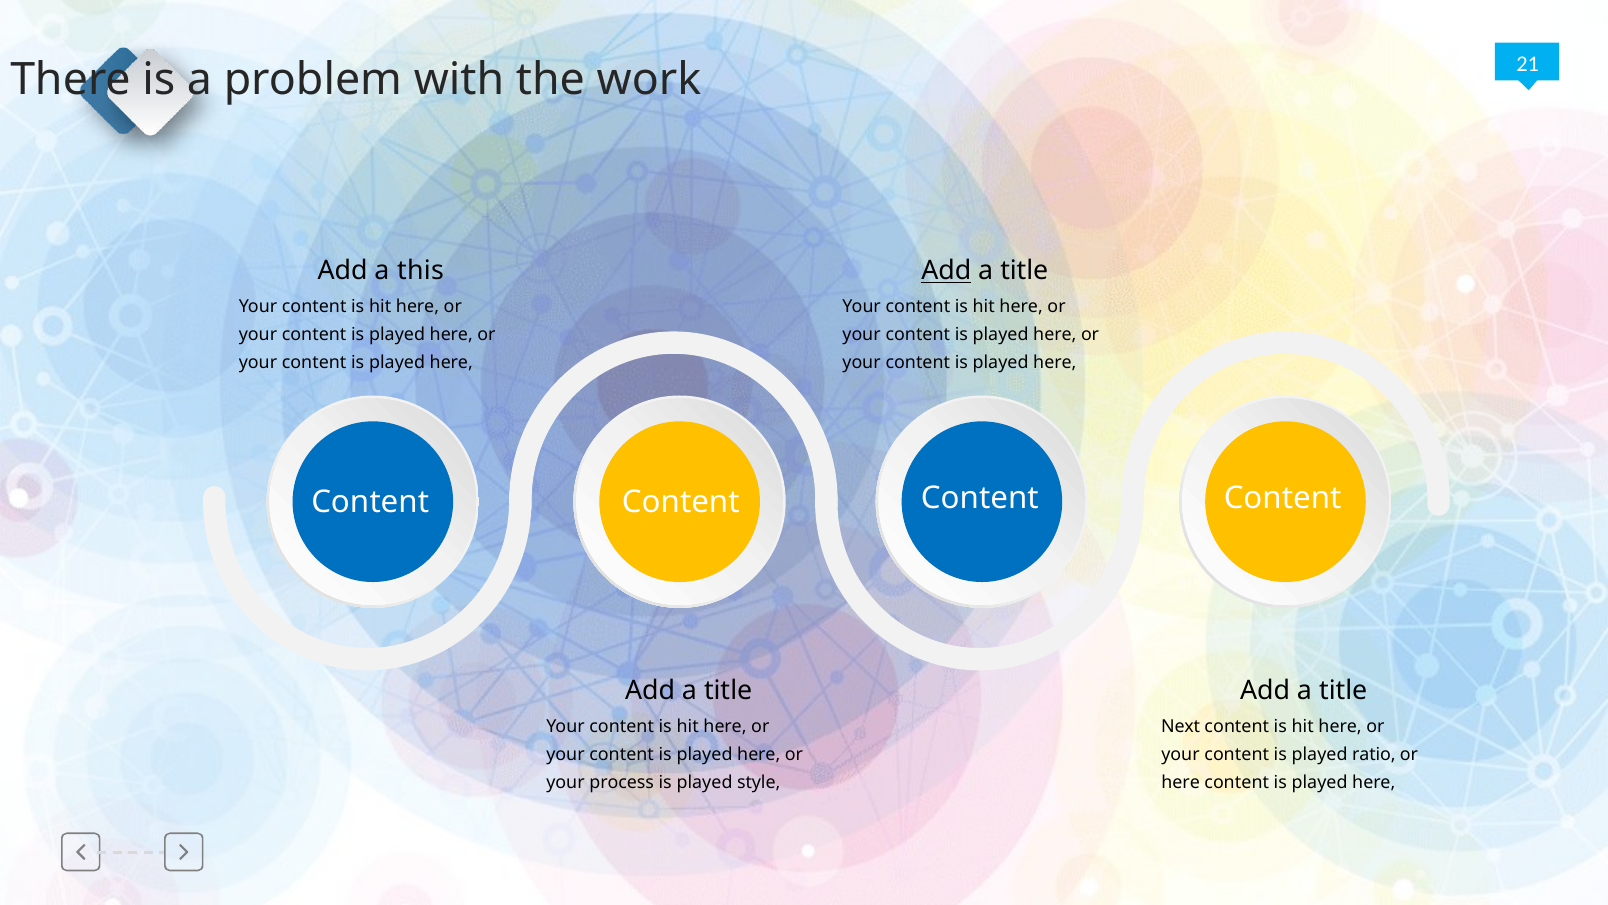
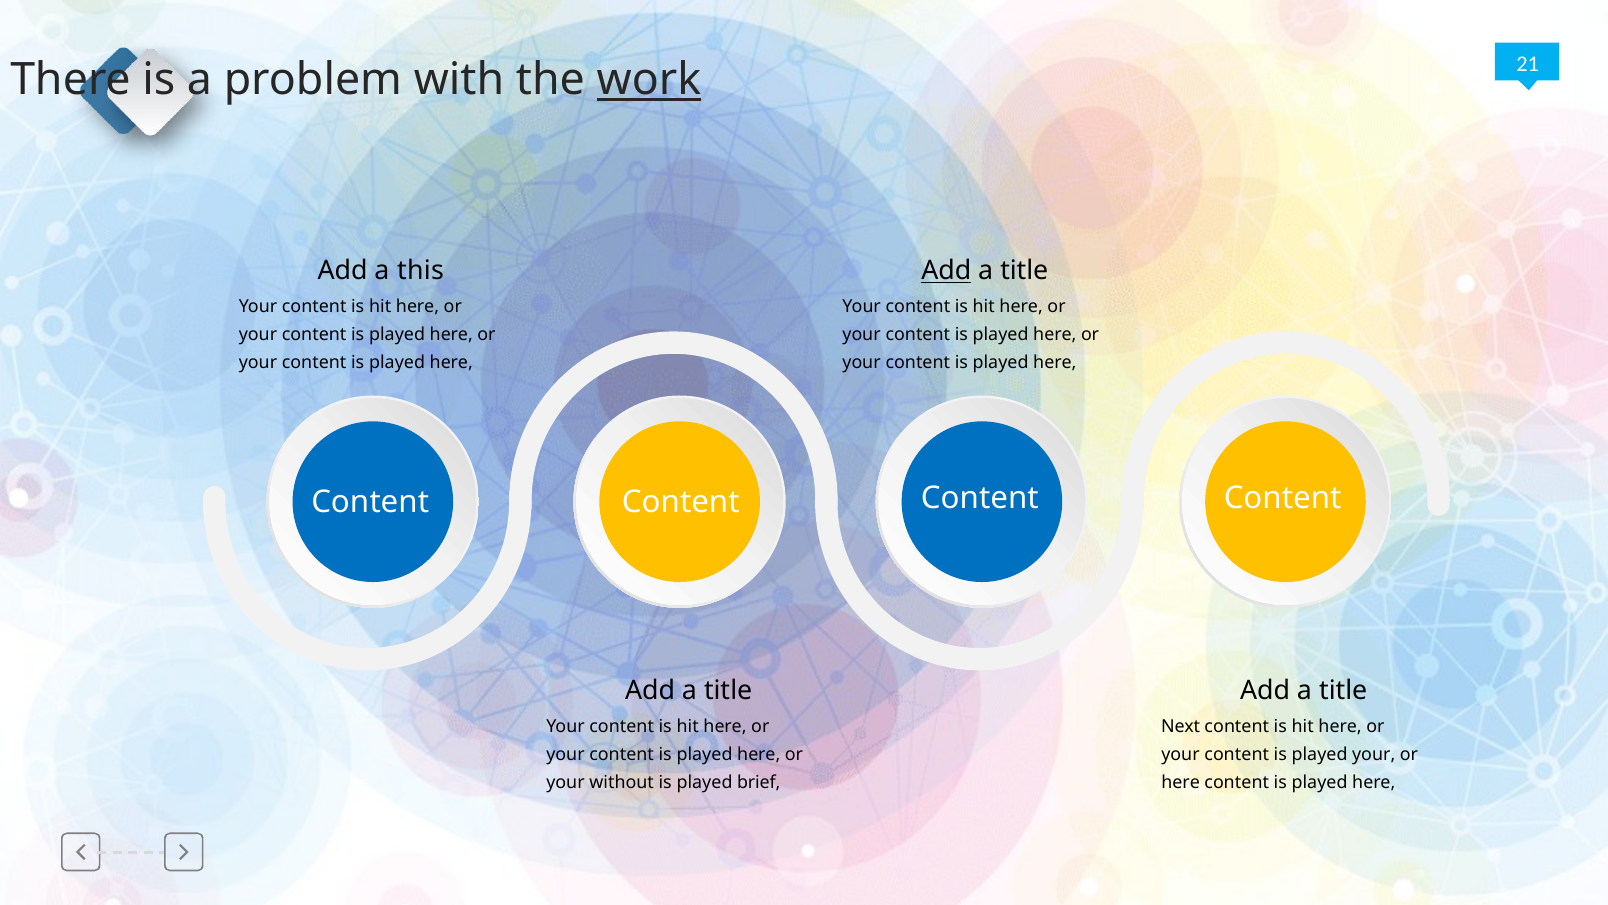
work underline: none -> present (649, 80)
played ratio: ratio -> your (1374, 754)
process: process -> without (622, 782)
style: style -> brief (759, 782)
